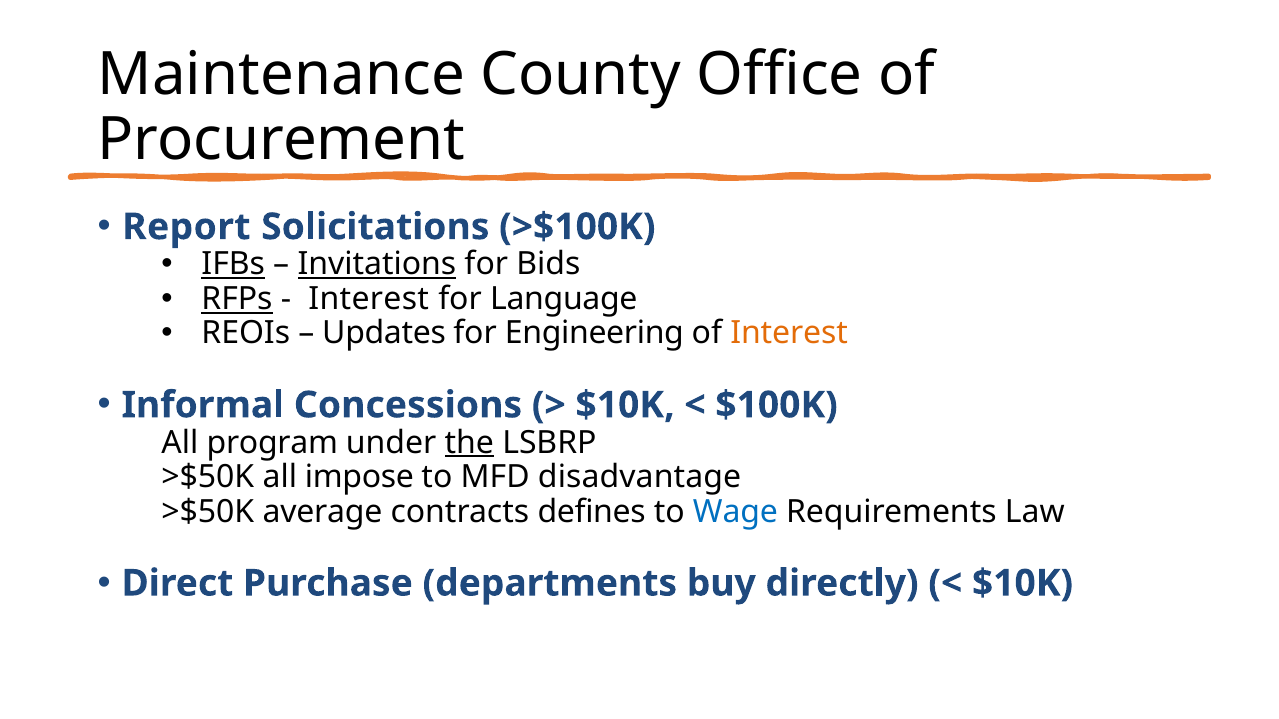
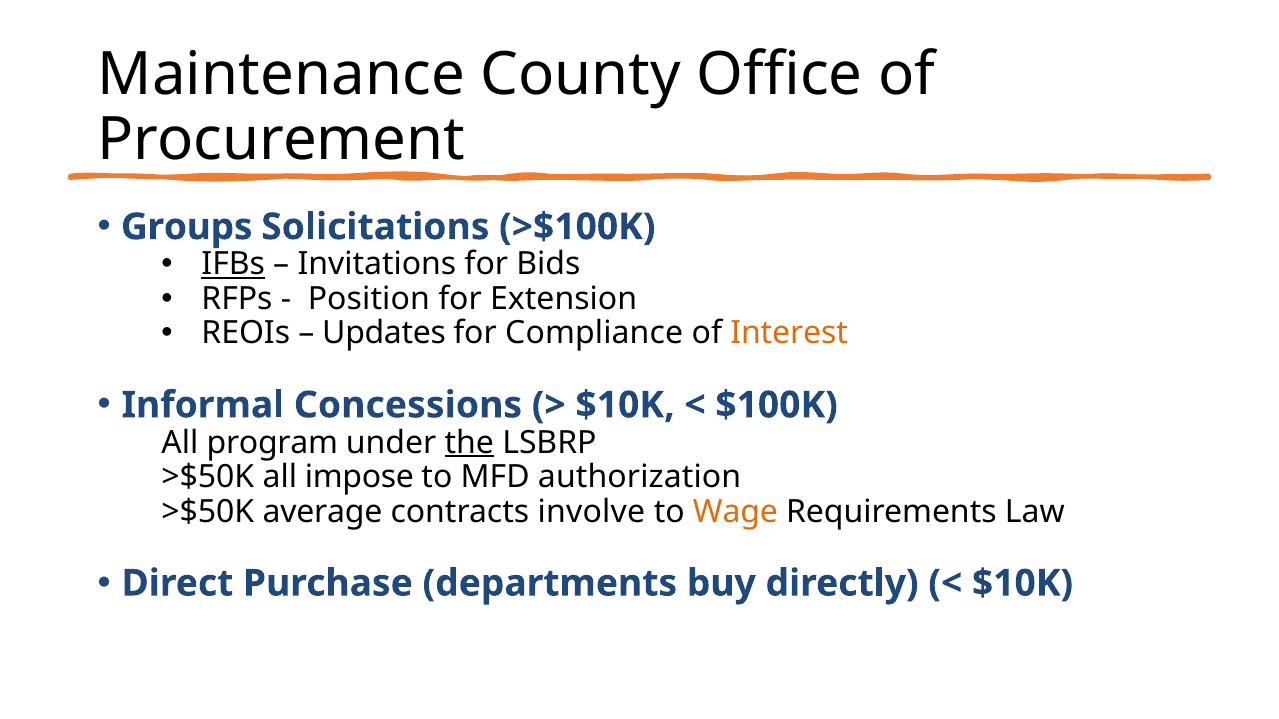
Report: Report -> Groups (187, 227)
Invitations underline: present -> none (377, 264)
RFPs underline: present -> none (237, 299)
Interest: Interest -> Position (369, 299)
Language: Language -> Extension (564, 299)
Engineering: Engineering -> Compliance (594, 334)
disadvantage: disadvantage -> authorization (640, 477)
defines: defines -> involve (591, 512)
Wage colour: blue -> orange (735, 512)
